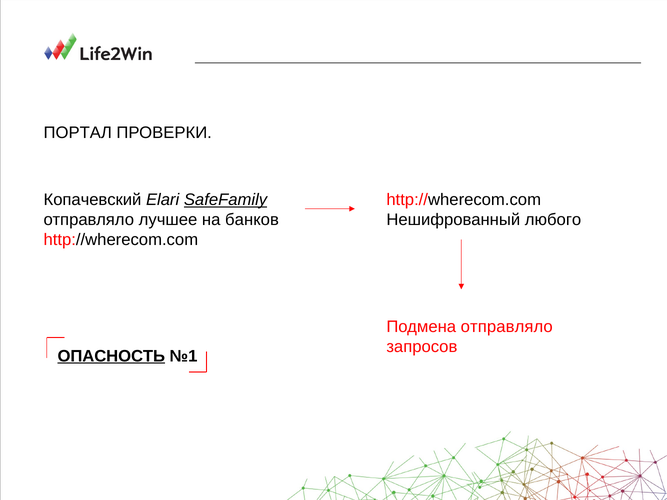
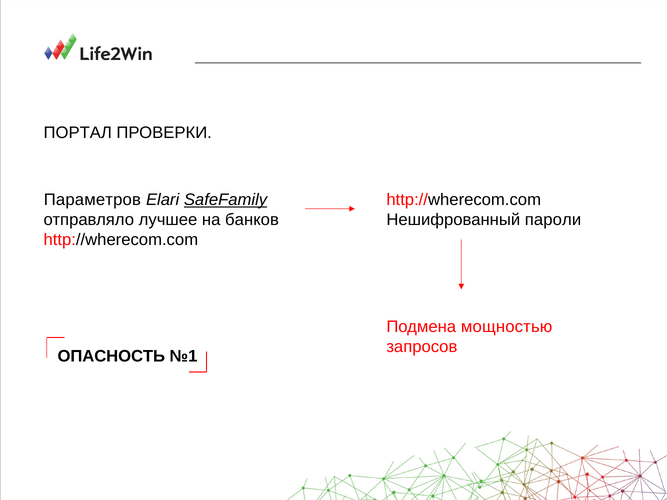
Копачевский: Копачевский -> Параметров (92, 200)
любого: любого -> пароли (553, 220)
Подмена отправляло: отправляло -> мощностью (507, 327)
ОПАСНОСТЬ underline: present -> none (111, 356)
